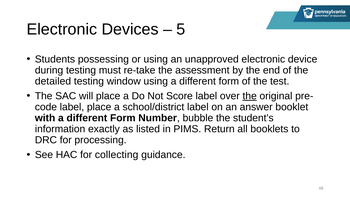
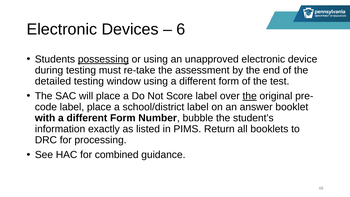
5: 5 -> 6 (181, 29)
possessing underline: none -> present (103, 59)
collecting: collecting -> combined (117, 155)
